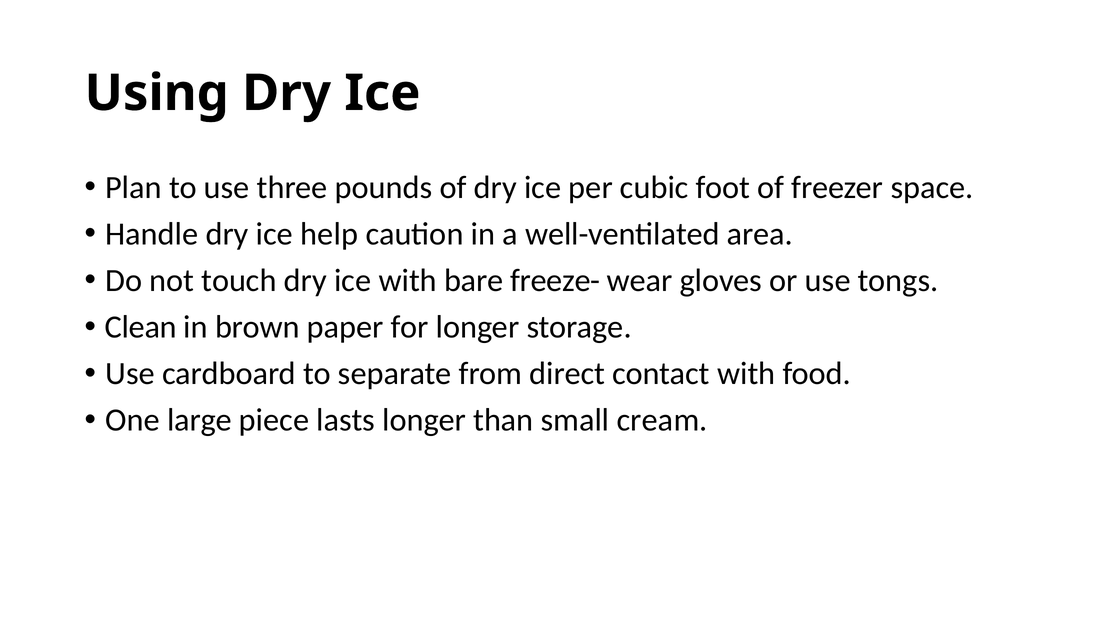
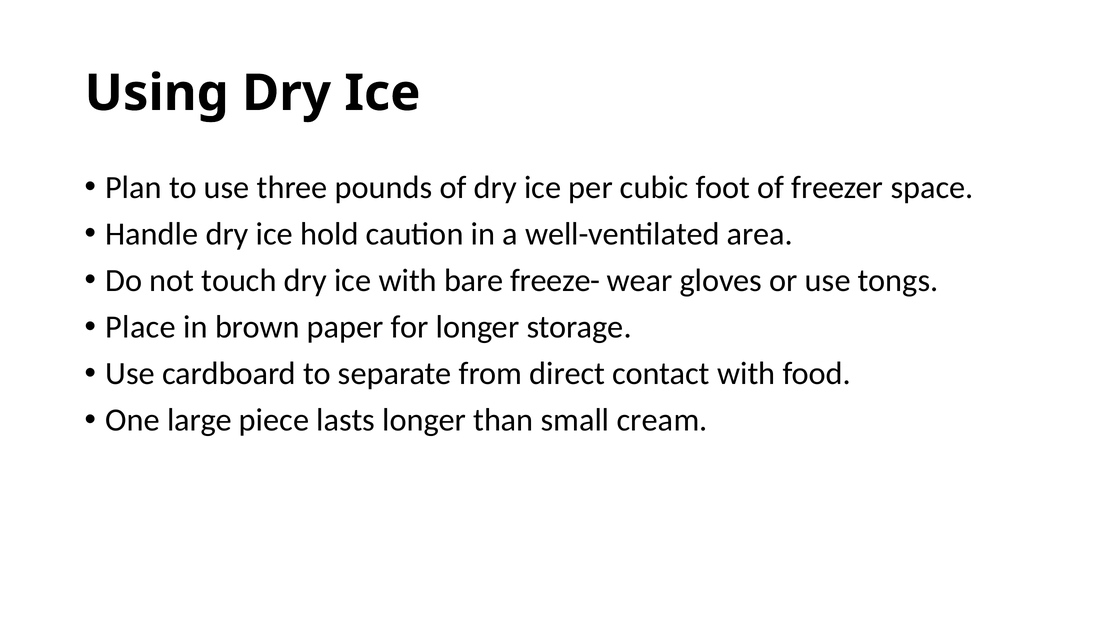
help: help -> hold (329, 234)
Clean: Clean -> Place (141, 327)
